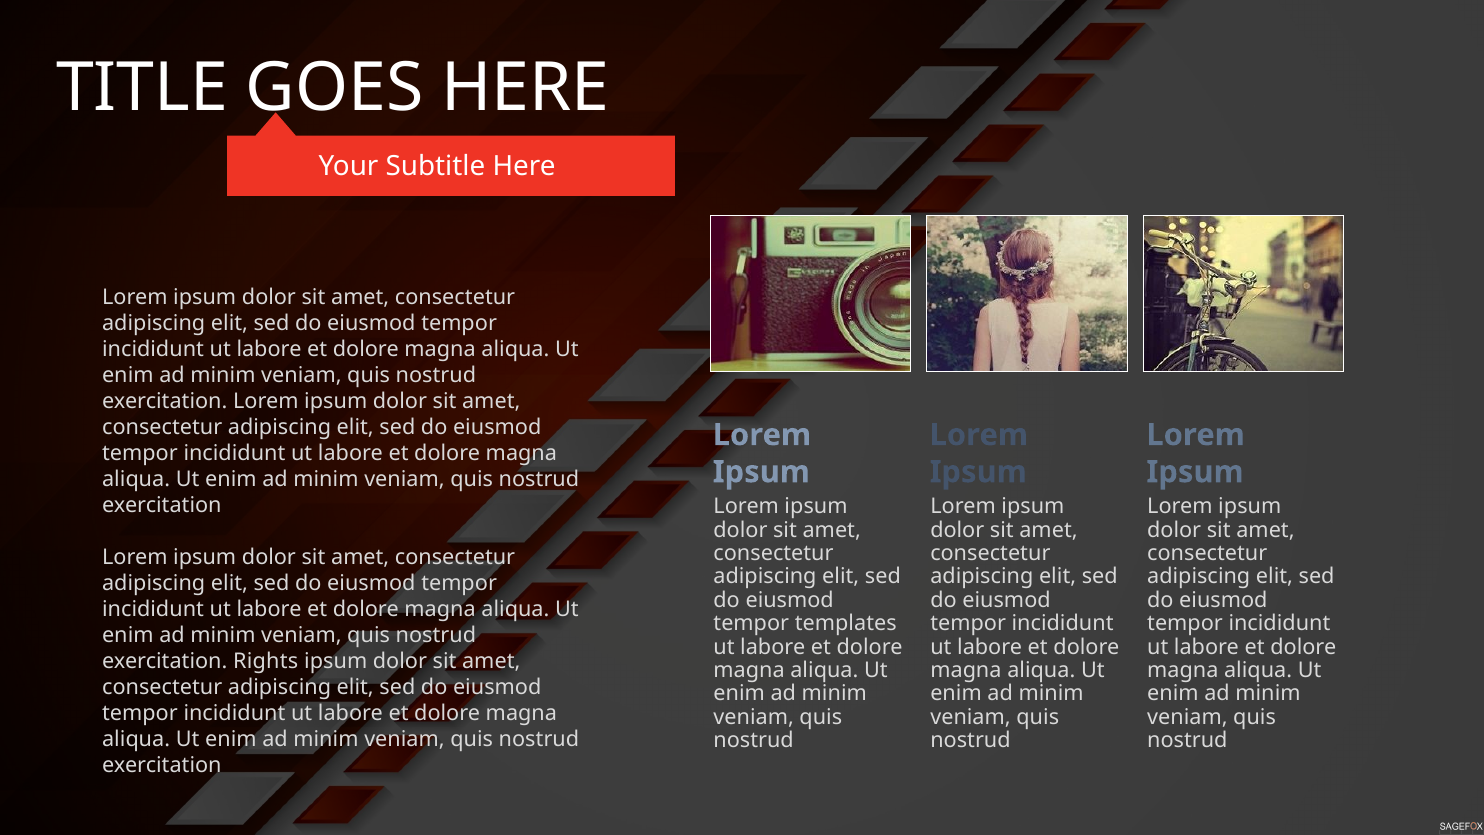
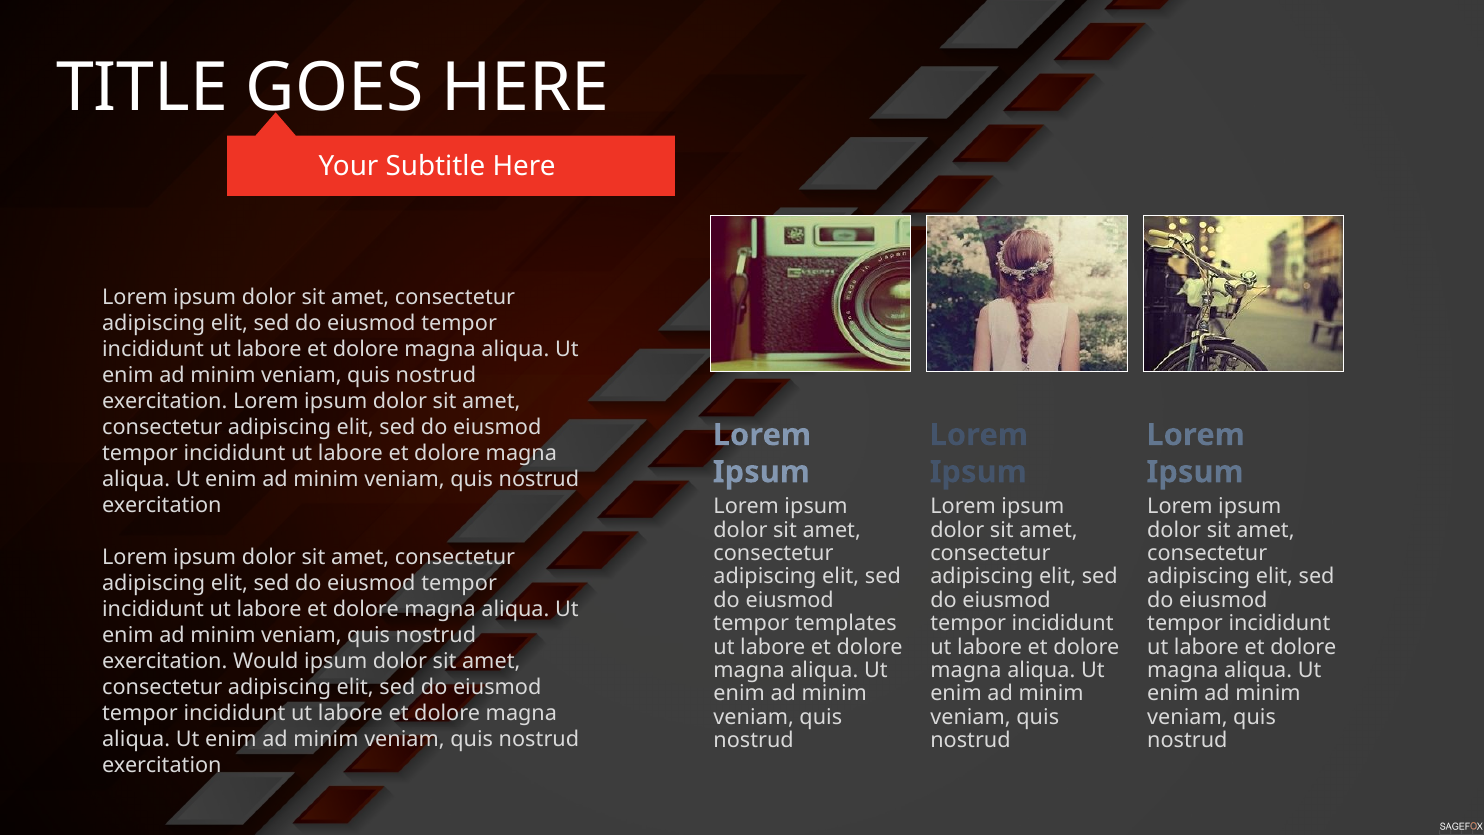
Rights: Rights -> Would (266, 661)
